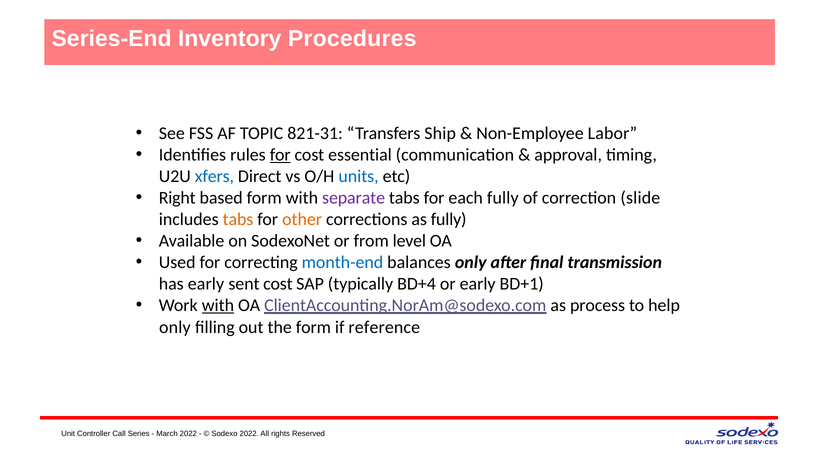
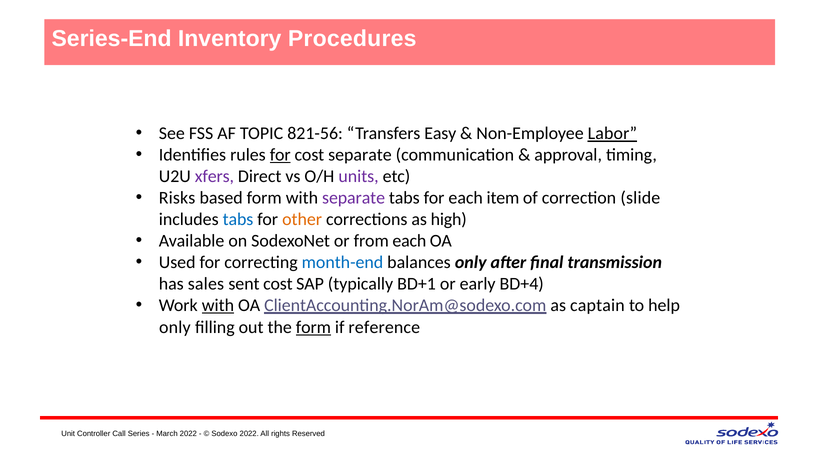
821-31: 821-31 -> 821-56 (315, 134)
Ship: Ship -> Easy (440, 134)
Labor underline: none -> present (612, 134)
cost essential: essential -> separate (360, 155)
xfers colour: blue -> purple (214, 176)
units colour: blue -> purple (359, 176)
Right: Right -> Risks (177, 198)
each fully: fully -> item (503, 198)
tabs colour: orange -> blue (238, 219)
as fully: fully -> high (449, 219)
from level: level -> each (409, 241)
has early: early -> sales (206, 284)
BD+4: BD+4 -> BD+1 (417, 284)
BD+1: BD+1 -> BD+4 (522, 284)
process: process -> captain (597, 305)
form underline: none -> present (313, 327)
